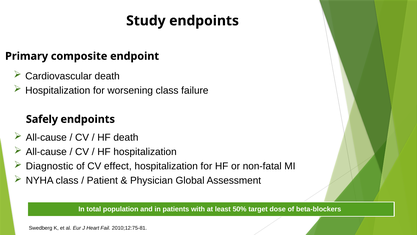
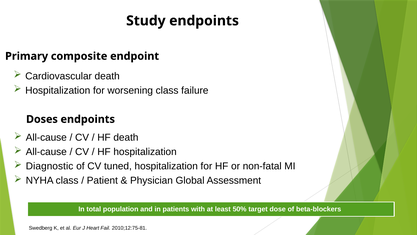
Safely: Safely -> Doses (42, 119)
effect: effect -> tuned (118, 166)
